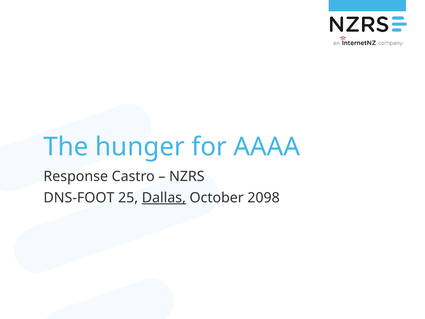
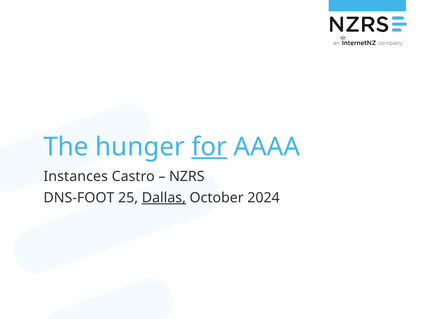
for underline: none -> present (209, 147)
Response: Response -> Instances (76, 176)
2098: 2098 -> 2024 (264, 198)
